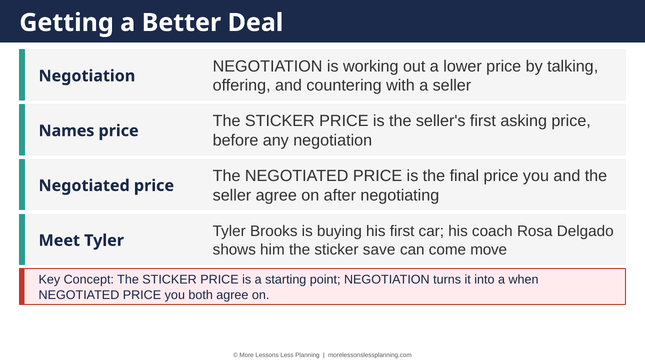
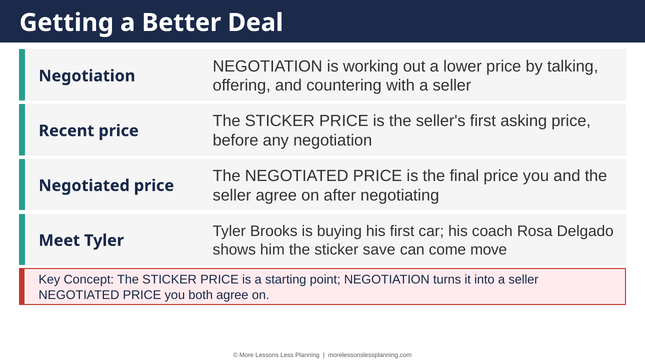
Names: Names -> Recent (66, 131)
into a when: when -> seller (524, 280)
